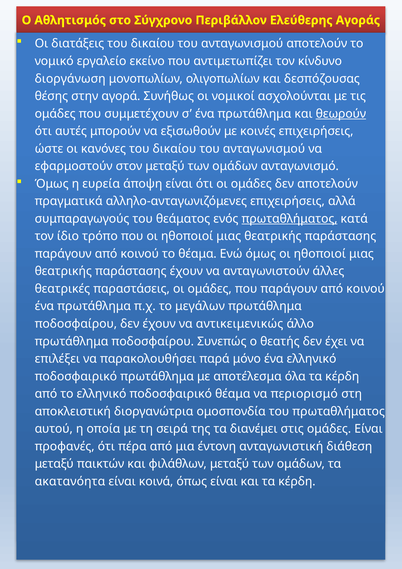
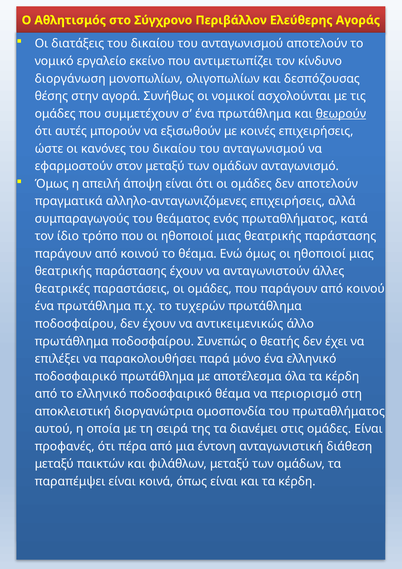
ευρεία: ευρεία -> απειλή (101, 184)
πρωταθλήματος underline: present -> none (290, 219)
μεγάλων: μεγάλων -> τυχερών (200, 306)
ακατανόητα: ακατανόητα -> παραπέμψει (70, 481)
